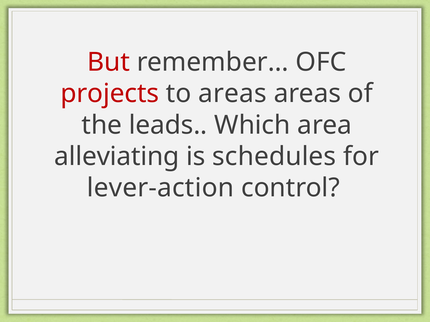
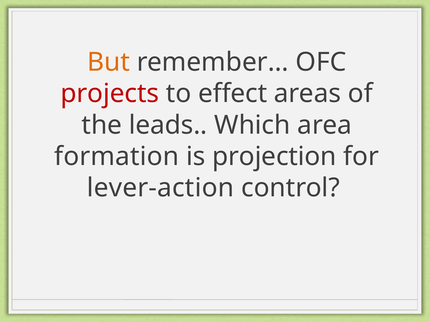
But colour: red -> orange (109, 62)
to areas: areas -> effect (233, 94)
alleviating: alleviating -> formation (117, 157)
schedules: schedules -> projection (274, 157)
